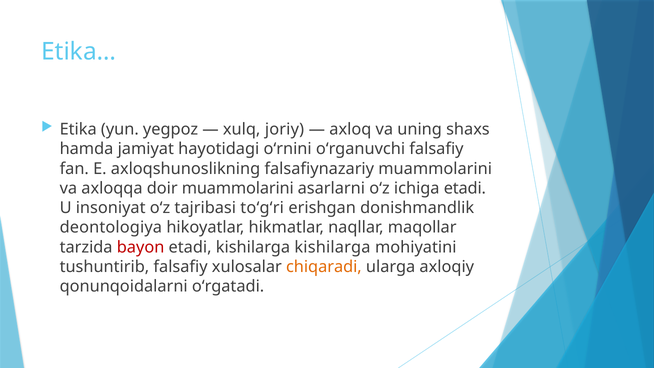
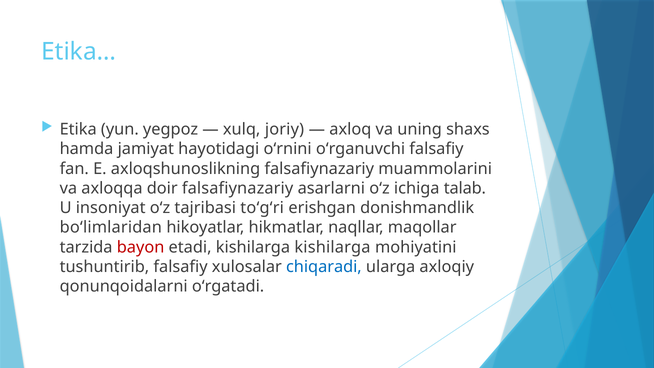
doir muammolarini: muammolarini -> falsafiynazariy (238, 188)
ichiga etadi: etadi -> talab (465, 188)
deontologiya: deontologiya -> boʻlimlaridan (111, 227)
chiqaradi colour: orange -> blue (324, 267)
